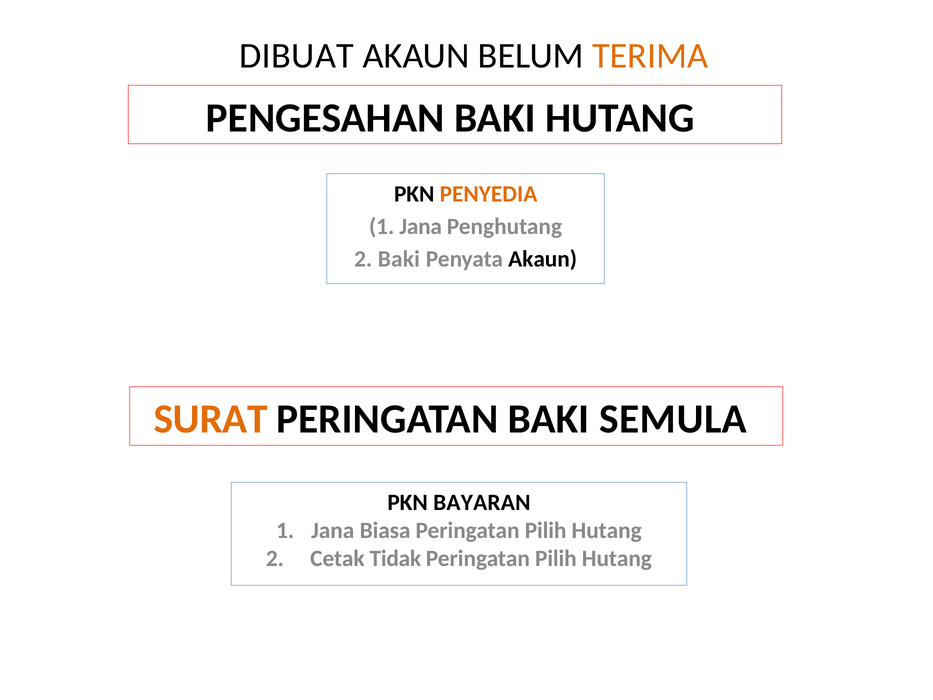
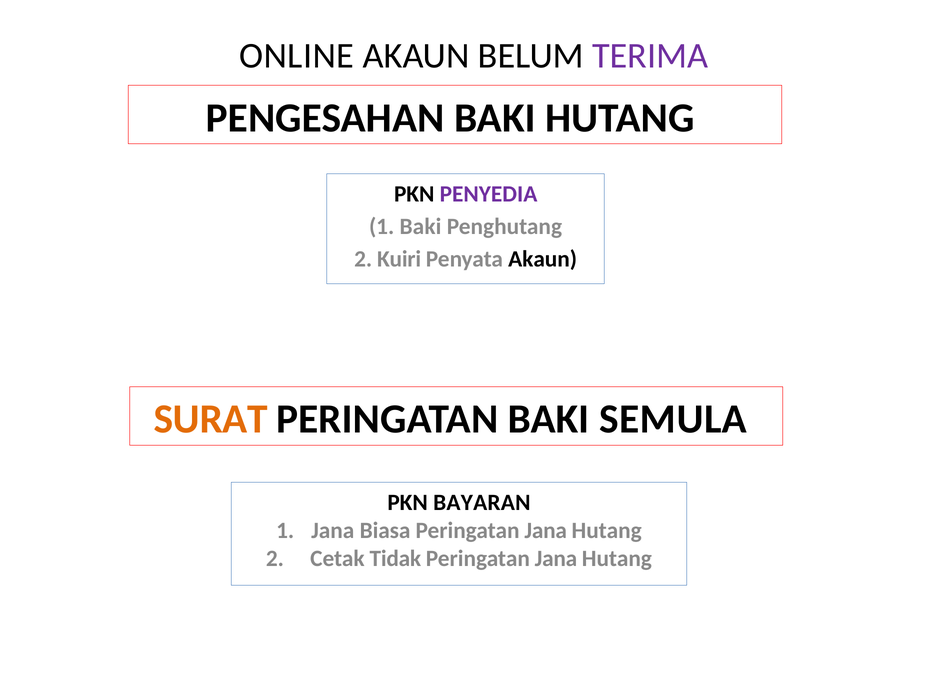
DIBUAT: DIBUAT -> ONLINE (297, 56)
TERIMA colour: orange -> purple (650, 56)
PENYEDIA colour: orange -> purple (489, 194)
Jana: Jana -> Baki (420, 226)
2 Baki: Baki -> Kuiri (399, 259)
Pilih: Pilih -> Jana (546, 530)
Pilih: Pilih -> Jana (556, 558)
